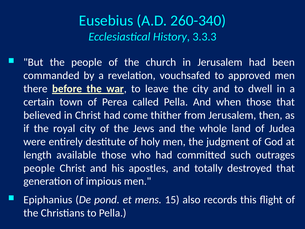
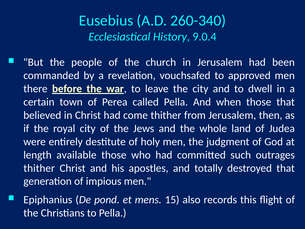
3.3.3: 3.3.3 -> 9.0.4 (205, 37)
people: people -> thither (39, 168)
